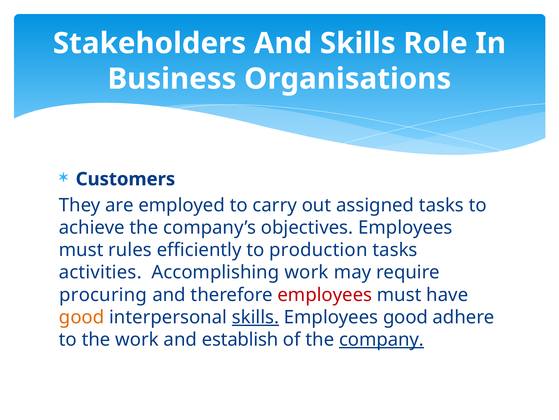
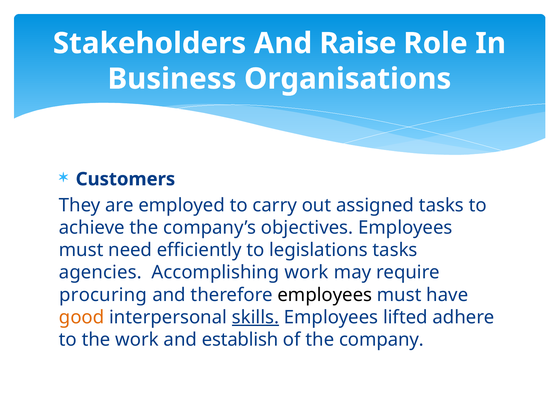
And Skills: Skills -> Raise (358, 43)
rules: rules -> need (130, 250)
production: production -> legislations (319, 250)
activities: activities -> agencies (100, 272)
employees colour: red -> black (325, 294)
Employees good: good -> lifted (405, 317)
company underline: present -> none (382, 339)
